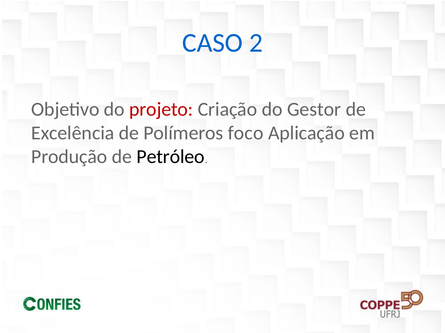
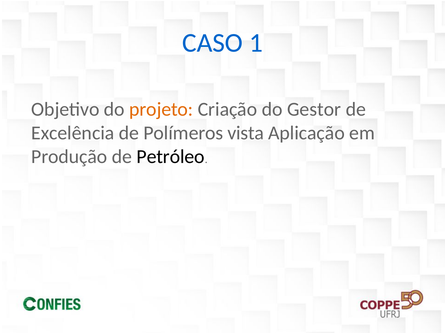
2: 2 -> 1 (256, 43)
projeto colour: red -> orange (161, 110)
foco: foco -> vista (246, 133)
